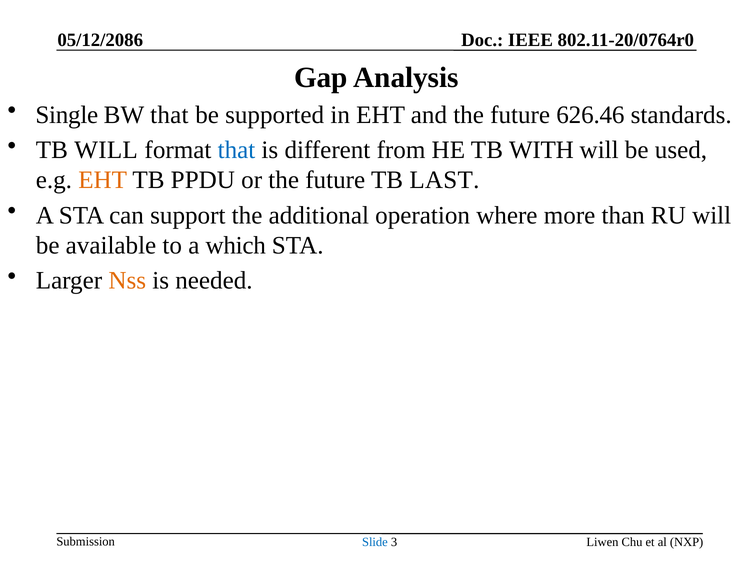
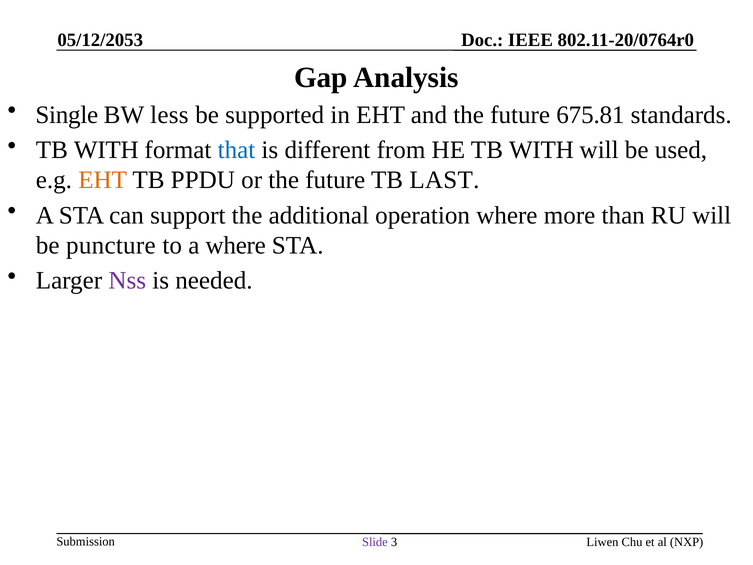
05/12/2086: 05/12/2086 -> 05/12/2053 (100, 40)
BW that: that -> less (169, 115)
626.46: 626.46 -> 675.81 (590, 115)
WILL: WILL -> WITH (106, 150)
available: available -> puncture (111, 245)
a which: which -> where (236, 245)
Nss colour: orange -> purple (127, 280)
Slide colour: blue -> purple (375, 542)
